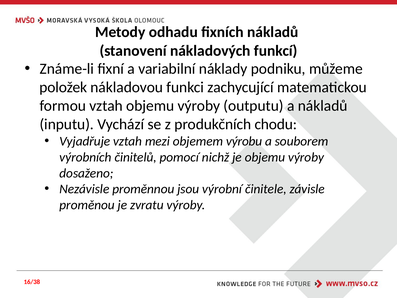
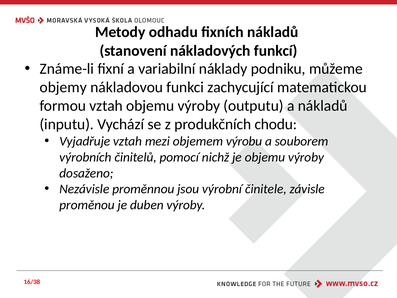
položek: položek -> objemy (63, 87)
zvratu: zvratu -> duben (147, 205)
